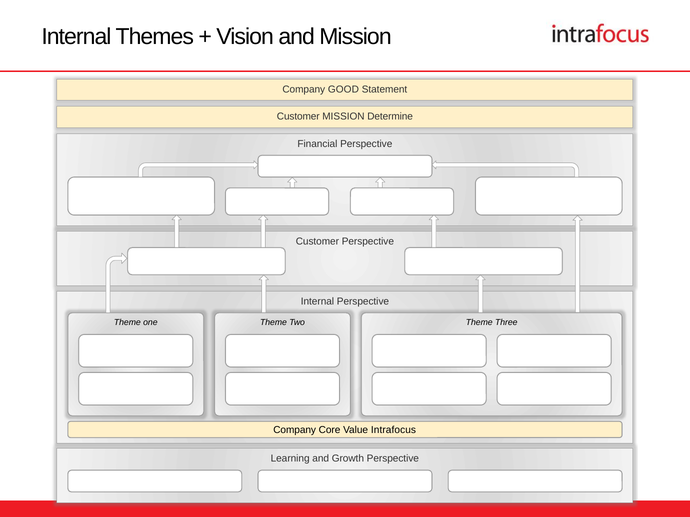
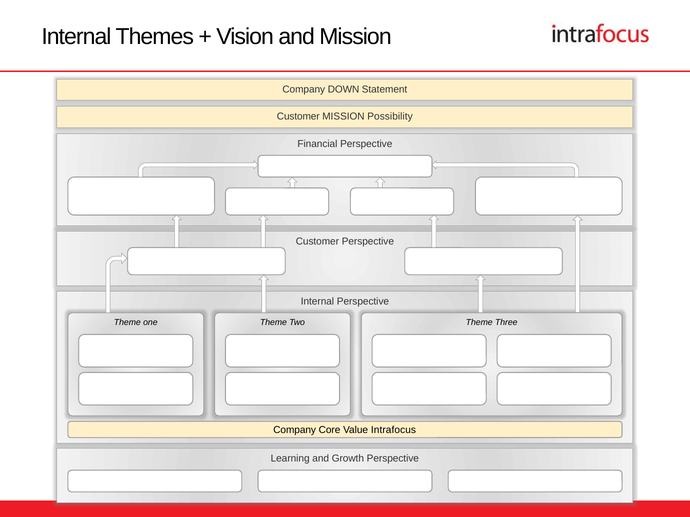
GOOD: GOOD -> DOWN (344, 90)
Determine: Determine -> Possibility (390, 117)
